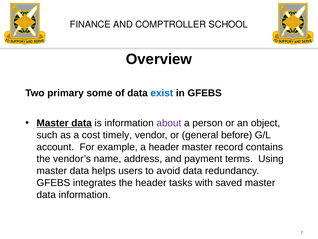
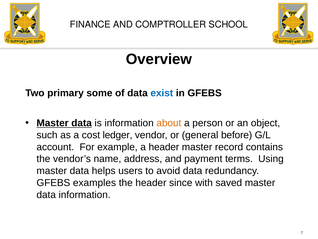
about colour: purple -> orange (169, 123)
timely: timely -> ledger (118, 135)
integrates: integrates -> examples (94, 182)
tasks: tasks -> since (181, 182)
